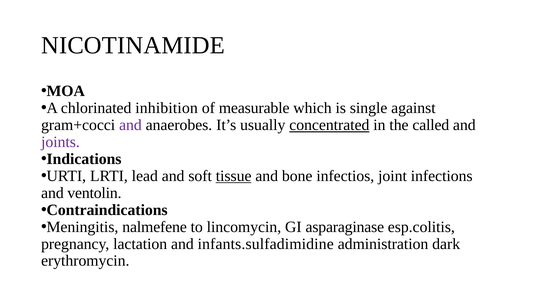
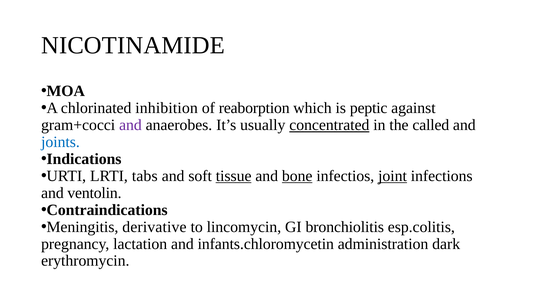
measurable: measurable -> reaborption (254, 108)
single: single -> peptic (369, 108)
joints colour: purple -> blue (60, 142)
lead: lead -> tabs (145, 176)
bone underline: none -> present (297, 176)
joint underline: none -> present (393, 176)
nalmefene: nalmefene -> derivative (154, 227)
asparaginase: asparaginase -> bronchiolitis (345, 227)
infants.sulfadimidine: infants.sulfadimidine -> infants.chloromycetin (266, 244)
